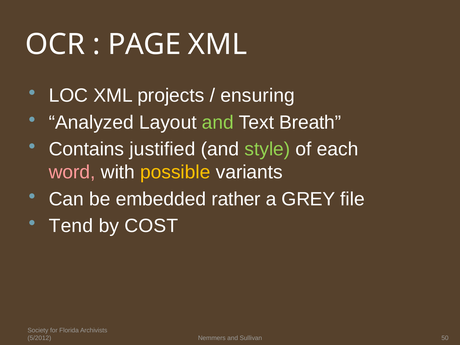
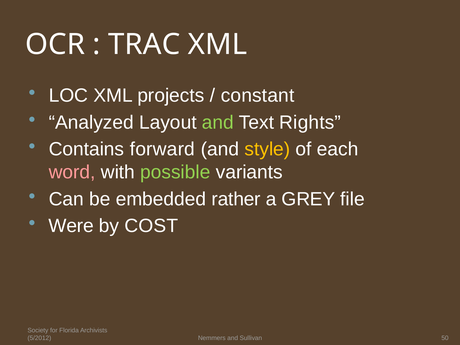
PAGE: PAGE -> TRAC (144, 45)
ensuring: ensuring -> constant (258, 96)
Breath: Breath -> Rights (310, 122)
justified: justified -> forward (162, 149)
style colour: light green -> yellow (267, 149)
possible colour: yellow -> light green (175, 172)
Tend: Tend -> Were (71, 226)
